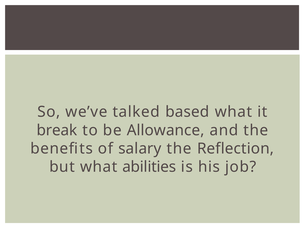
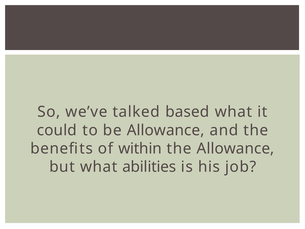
break: break -> could (57, 130)
salary: salary -> within (140, 148)
the Reflection: Reflection -> Allowance (236, 148)
